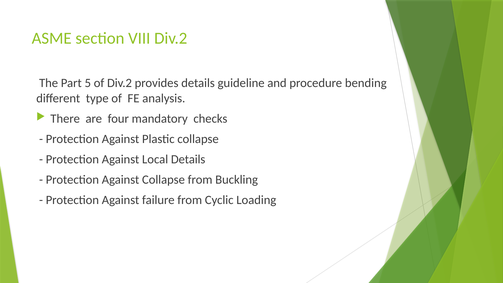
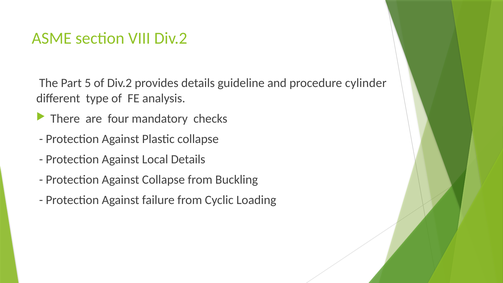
bending: bending -> cylinder (366, 83)
